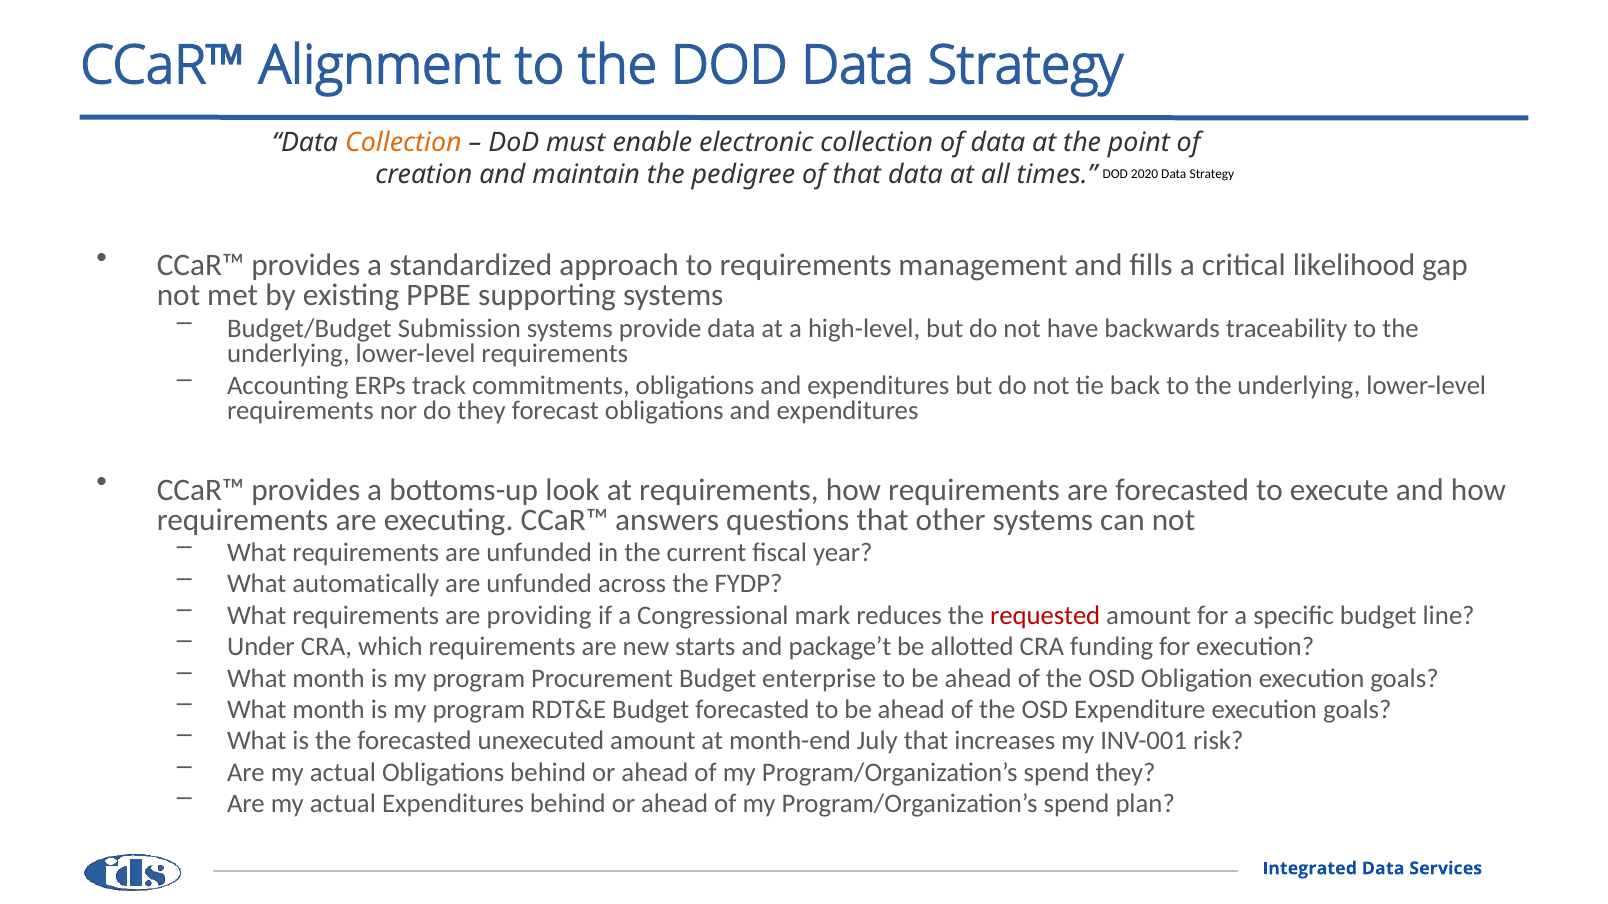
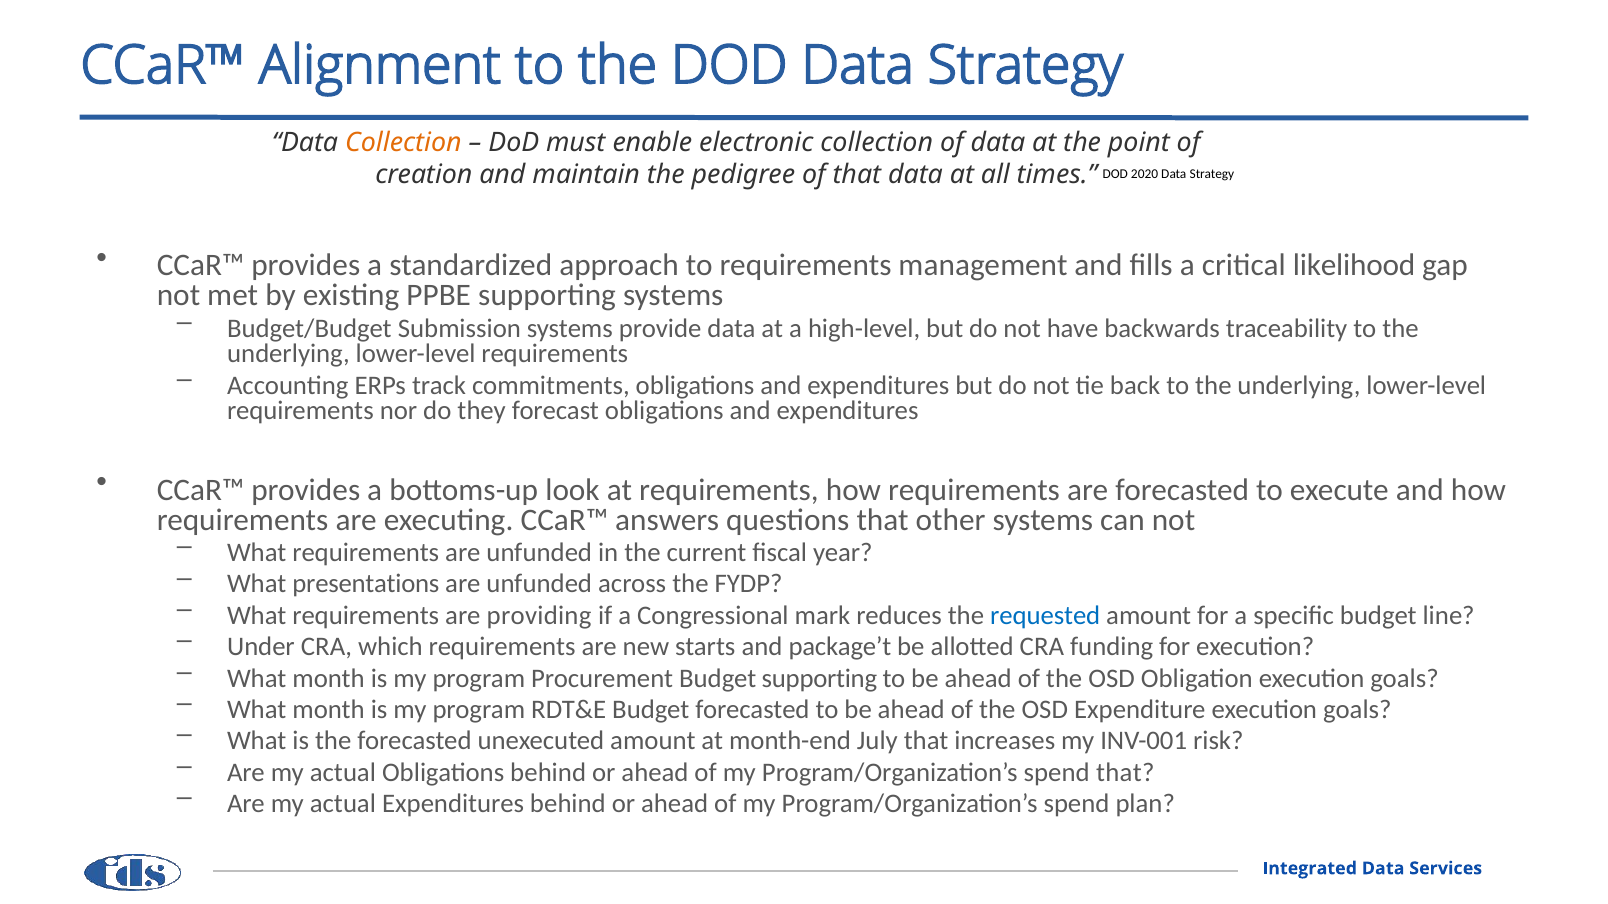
automatically: automatically -> presentations (366, 584)
requested colour: red -> blue (1045, 616)
Budget enterprise: enterprise -> supporting (819, 679)
spend they: they -> that (1125, 773)
